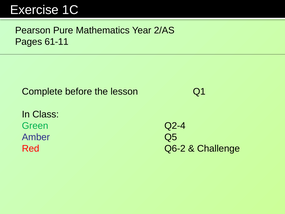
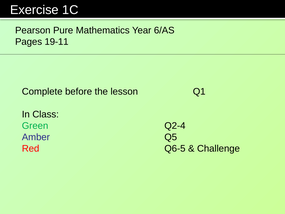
2/AS: 2/AS -> 6/AS (164, 30)
61-11: 61-11 -> 19-11 (57, 42)
Q6-2: Q6-2 -> Q6-5 (175, 148)
